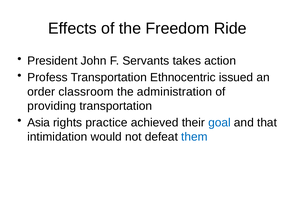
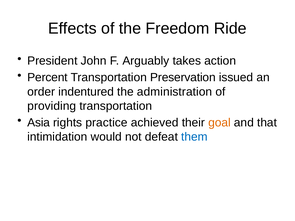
Servants: Servants -> Arguably (146, 61)
Profess: Profess -> Percent (48, 78)
Ethnocentric: Ethnocentric -> Preservation (183, 78)
classroom: classroom -> indentured (86, 92)
goal colour: blue -> orange (219, 123)
